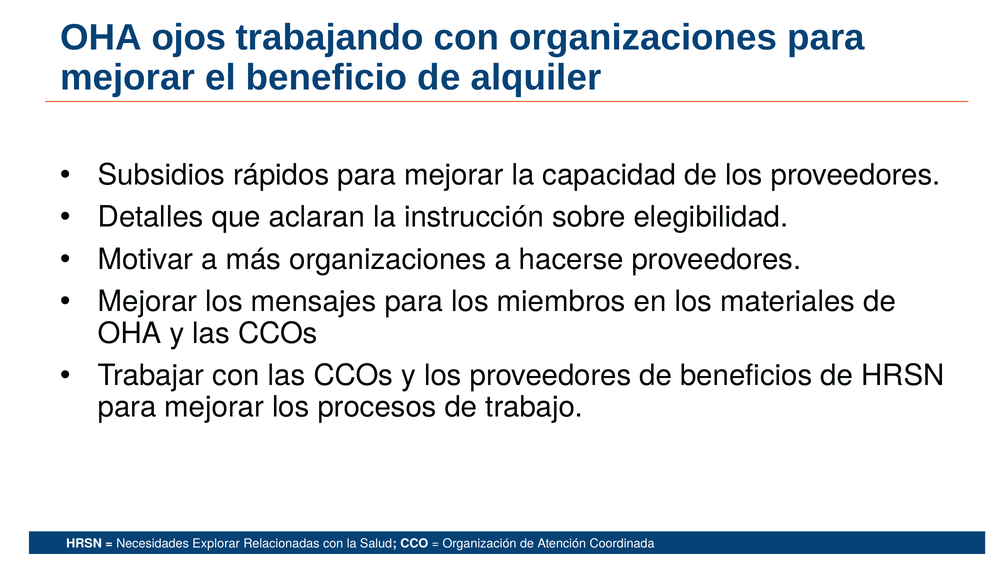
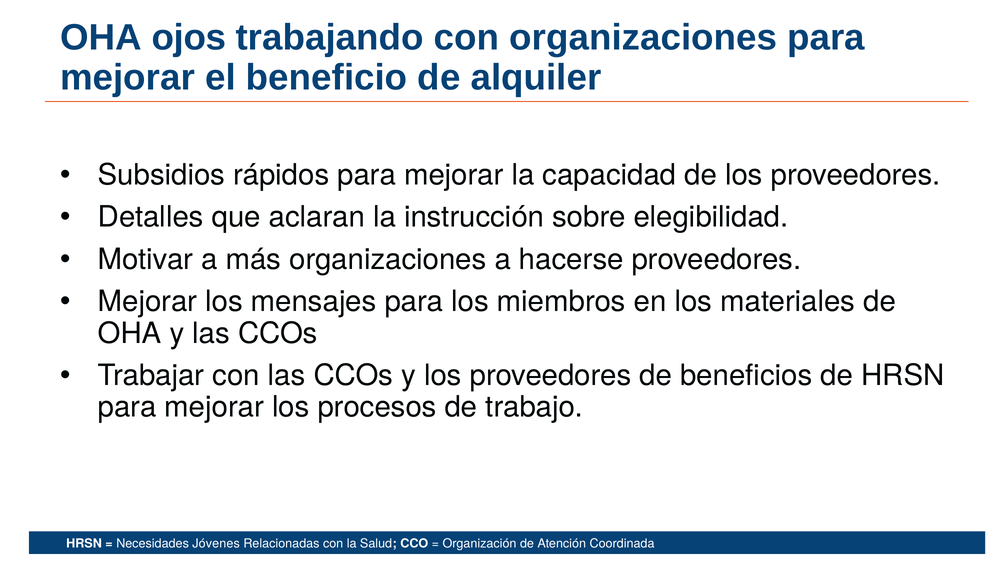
Explorar: Explorar -> Jóvenes (216, 543)
